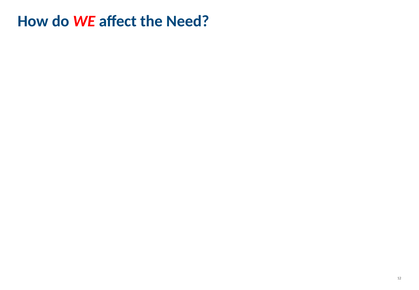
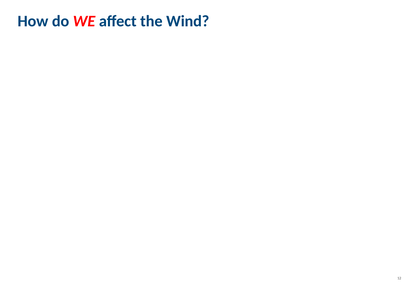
Need: Need -> Wind (188, 21)
